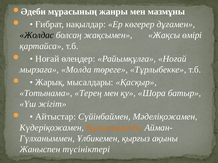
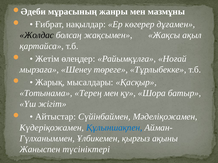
өмірі: өмірі -> ақыл (192, 35)
Ноғай: Ноғай -> Жетім (47, 59)
Молда: Молда -> Шенеу (76, 70)
Құлыншақпен colour: orange -> blue (114, 128)
